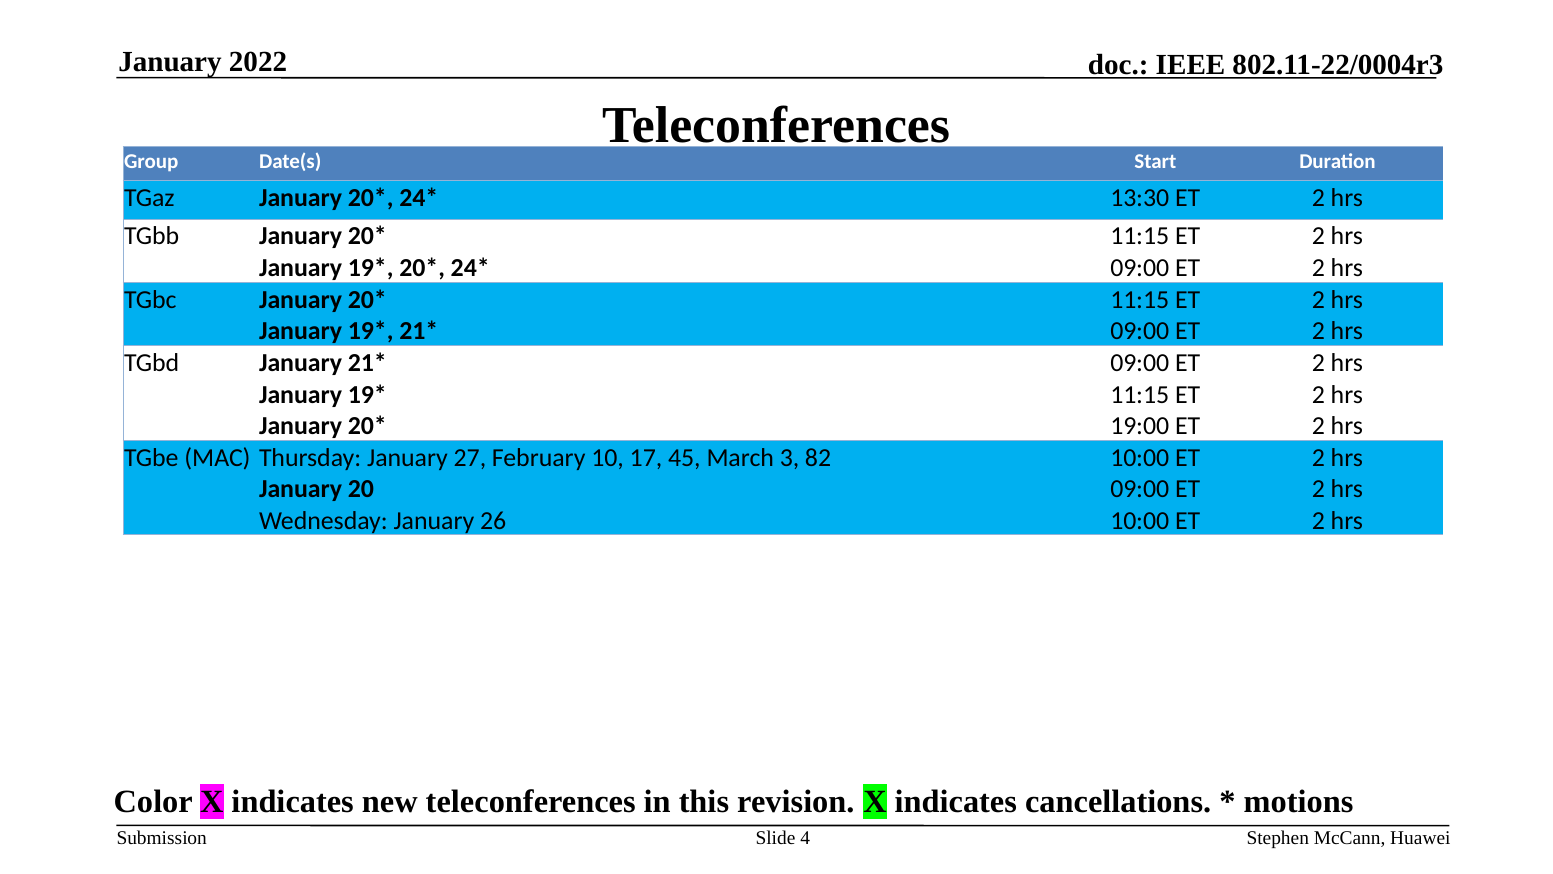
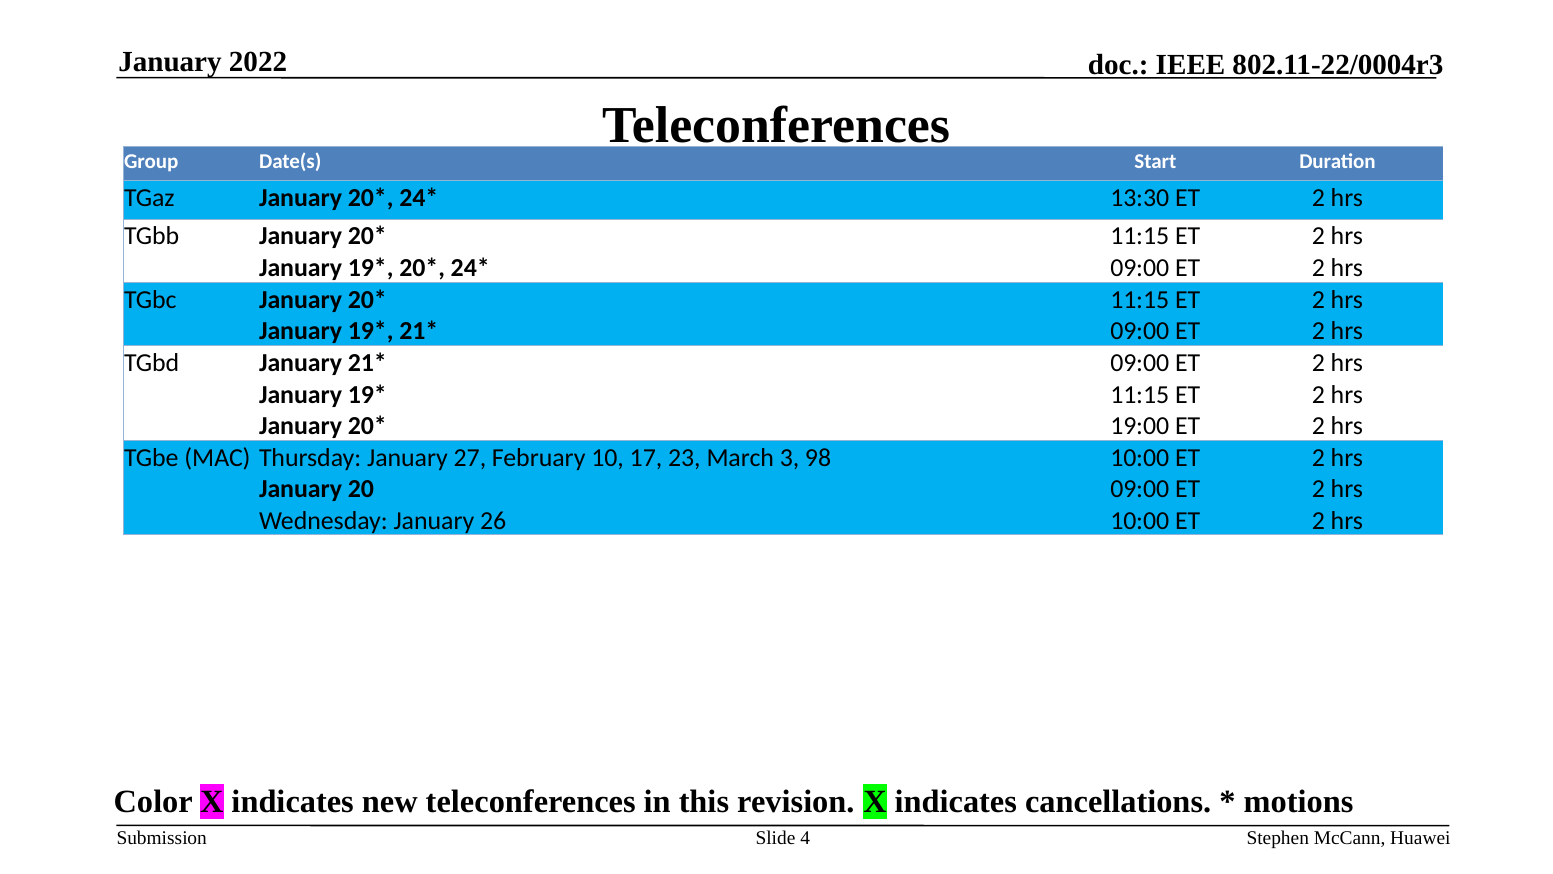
45: 45 -> 23 (684, 457)
82: 82 -> 98 (818, 457)
